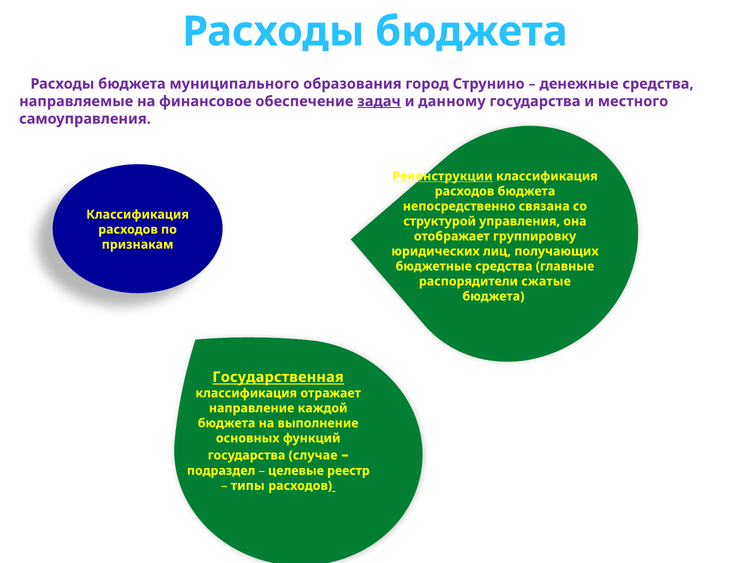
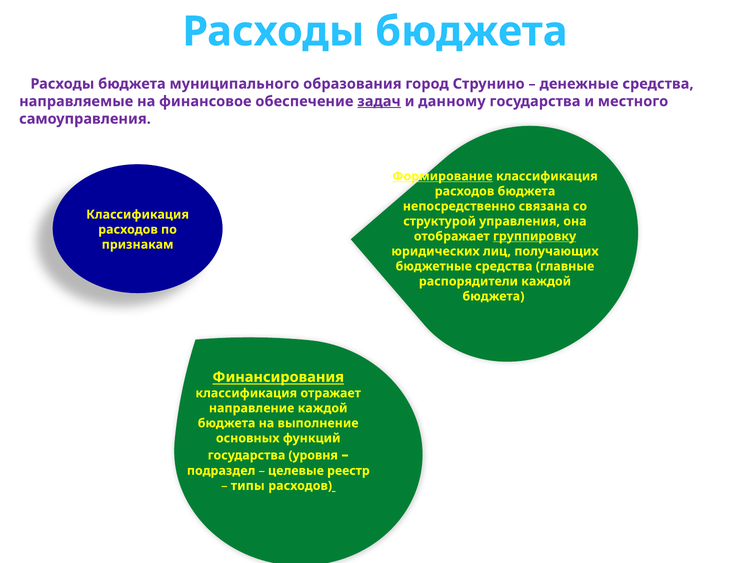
Реконструкции: Реконструкции -> Формирование (442, 176)
группировку underline: none -> present (535, 236)
распорядители сжатые: сжатые -> каждой (546, 281)
Государственная: Государственная -> Финансирования (278, 377)
случае: случае -> уровня (313, 455)
